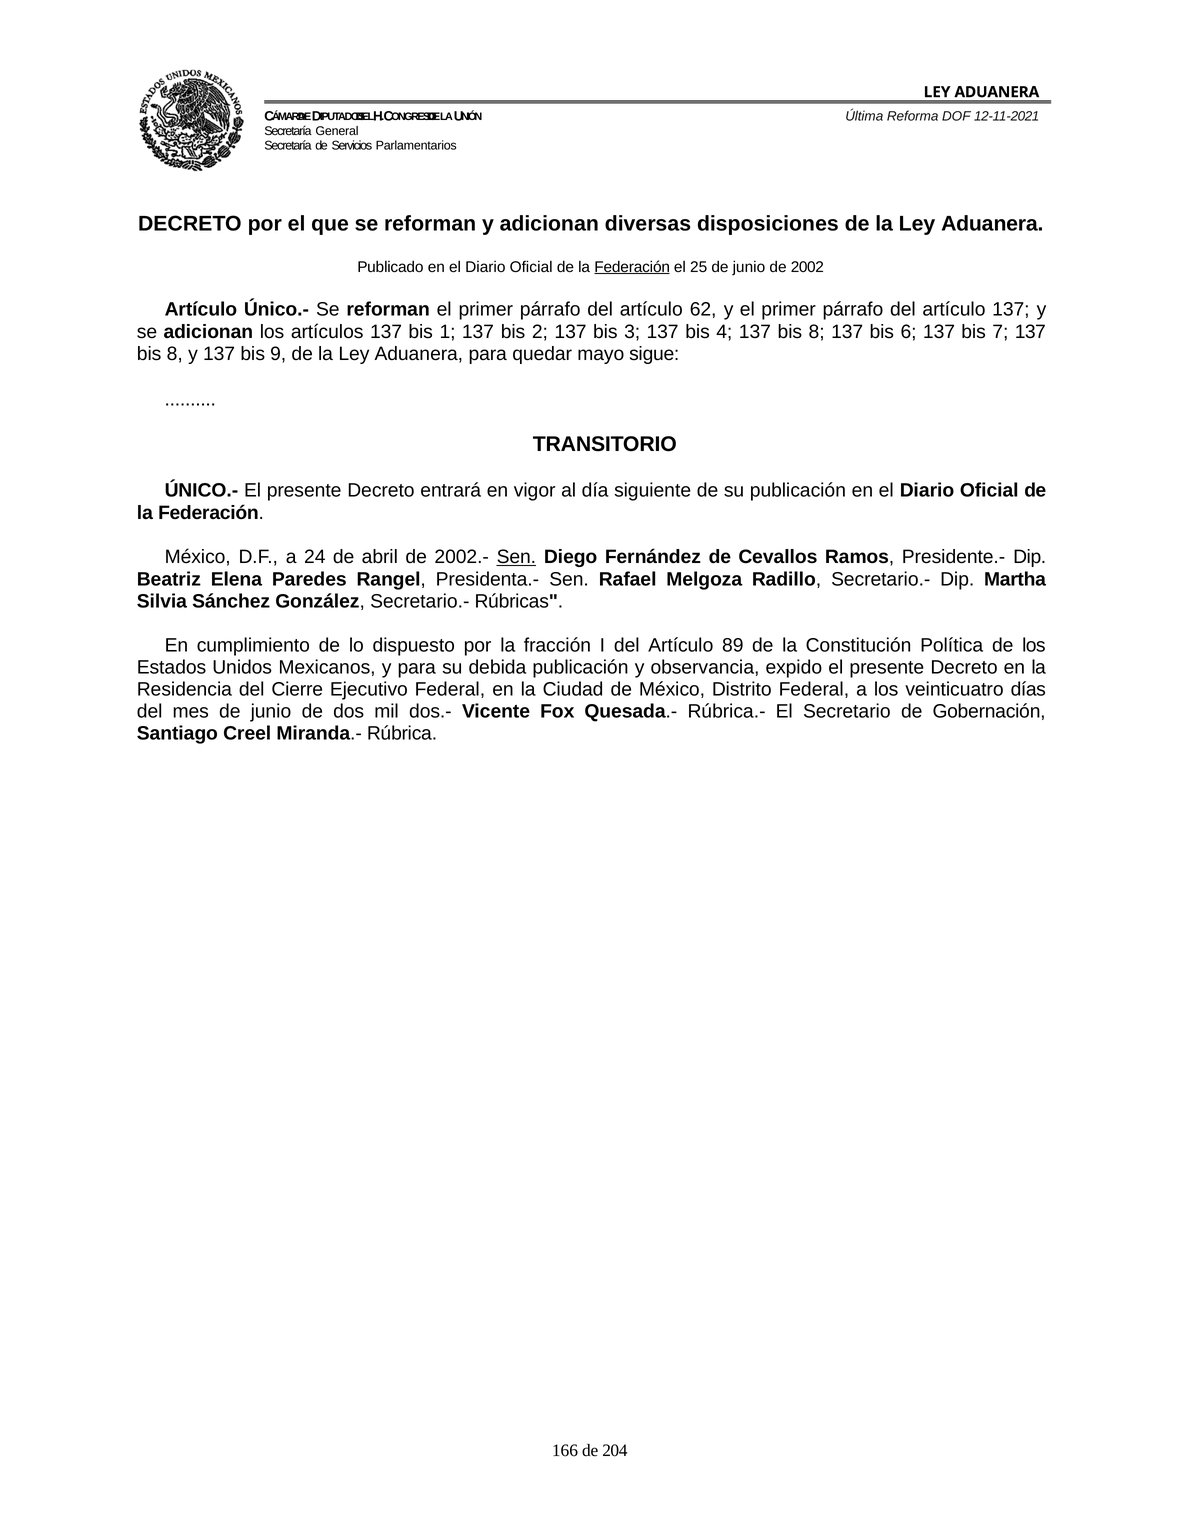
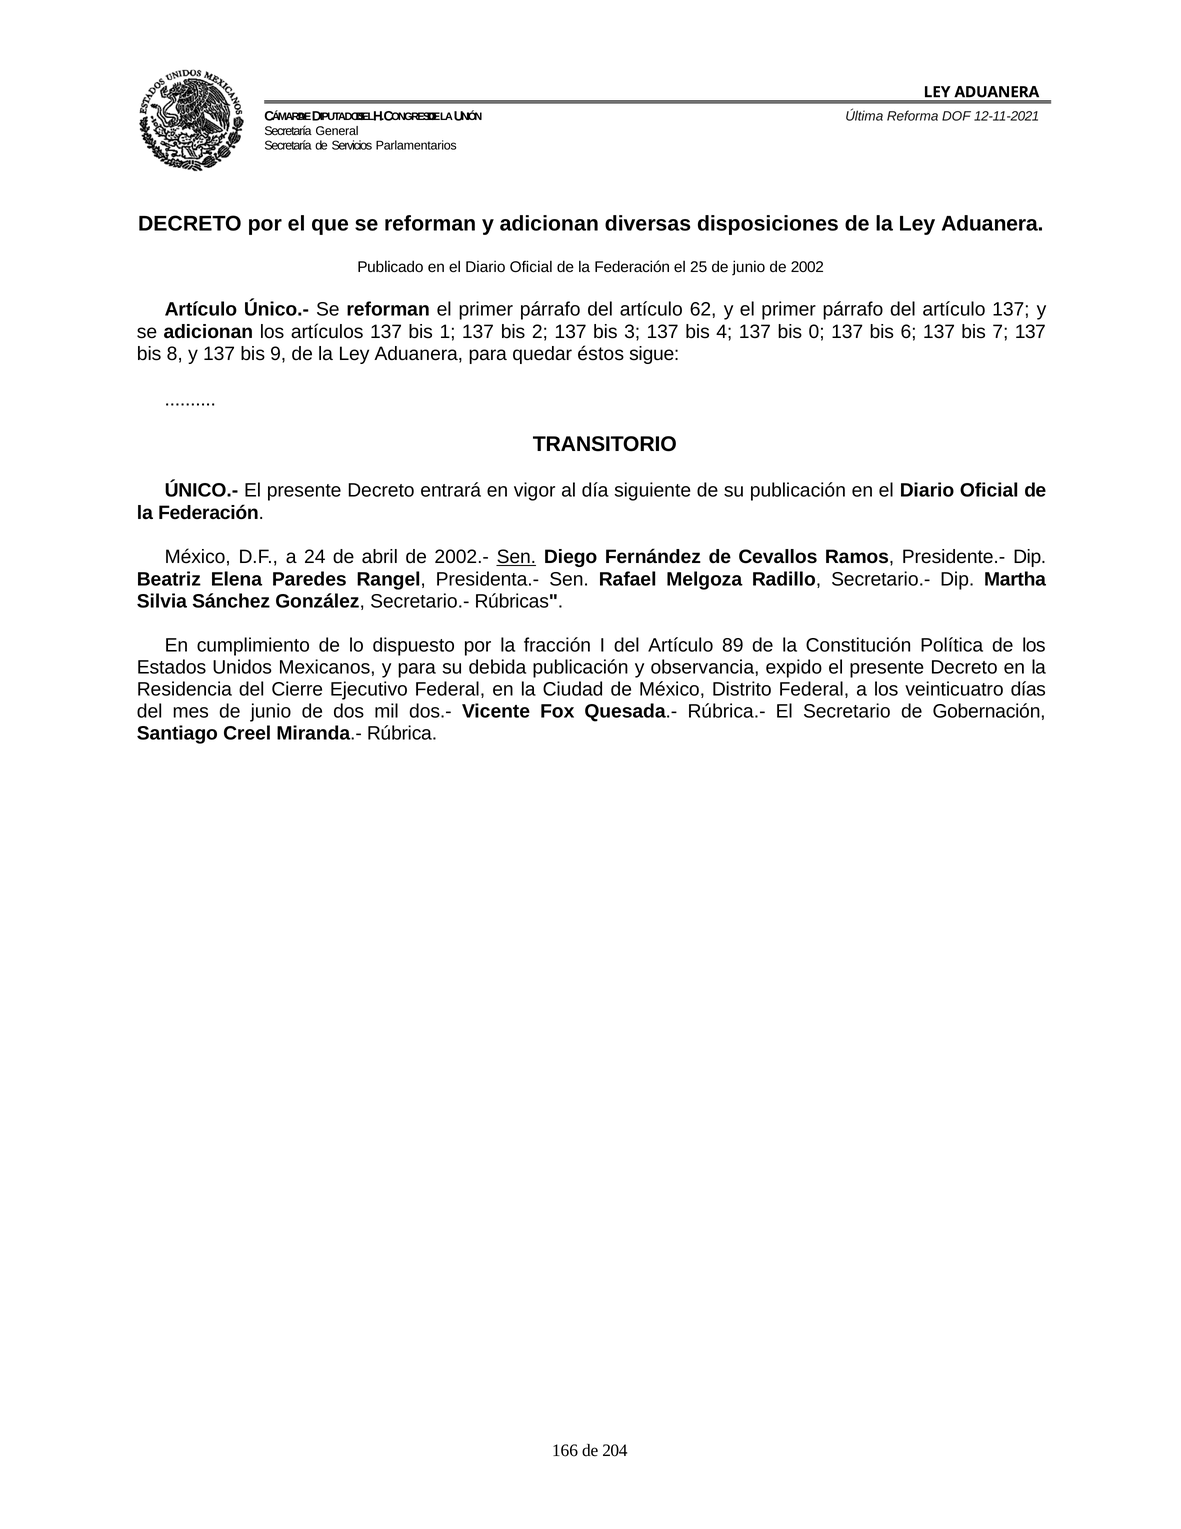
Federación underline: present -> none (632, 267)
4 137 bis 8: 8 -> 0 (817, 332)
mayo: mayo -> éstos (601, 354)
